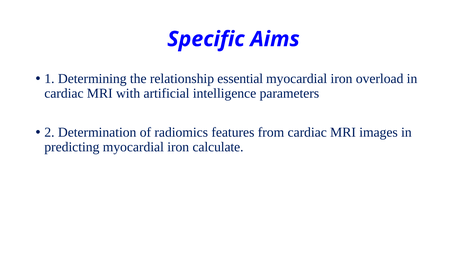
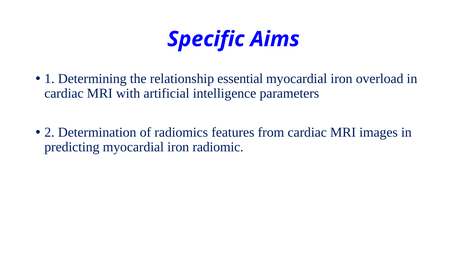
calculate: calculate -> radiomic (218, 148)
